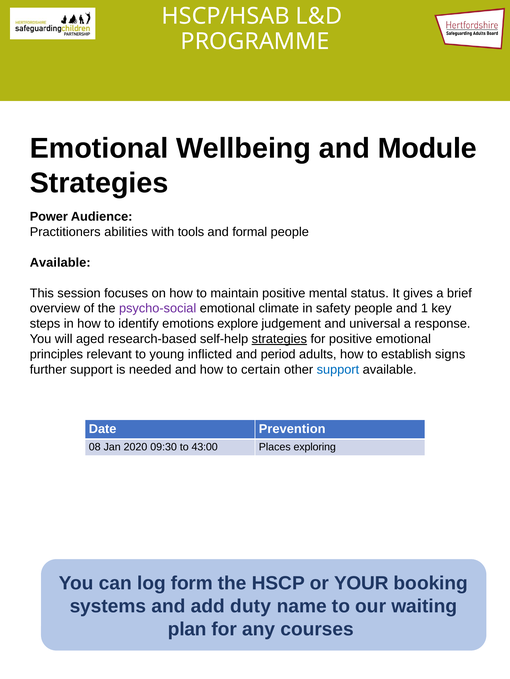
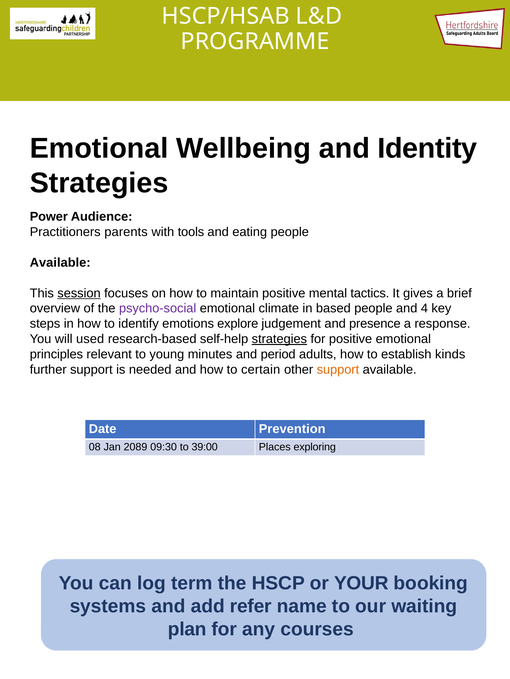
Module: Module -> Identity (427, 149)
abilities: abilities -> parents (126, 232)
formal: formal -> eating (250, 232)
session underline: none -> present (79, 294)
status: status -> tactics (370, 294)
safety: safety -> based (333, 309)
1: 1 -> 4 (424, 309)
universal: universal -> presence (375, 324)
aged: aged -> used (90, 339)
inflicted: inflicted -> minutes (210, 355)
signs: signs -> kinds (450, 355)
support colour: blue -> orange (338, 370)
2020: 2020 -> 2089 (135, 448)
43:00: 43:00 -> 39:00 (205, 448)
form: form -> term (192, 584)
duty: duty -> refer (251, 607)
